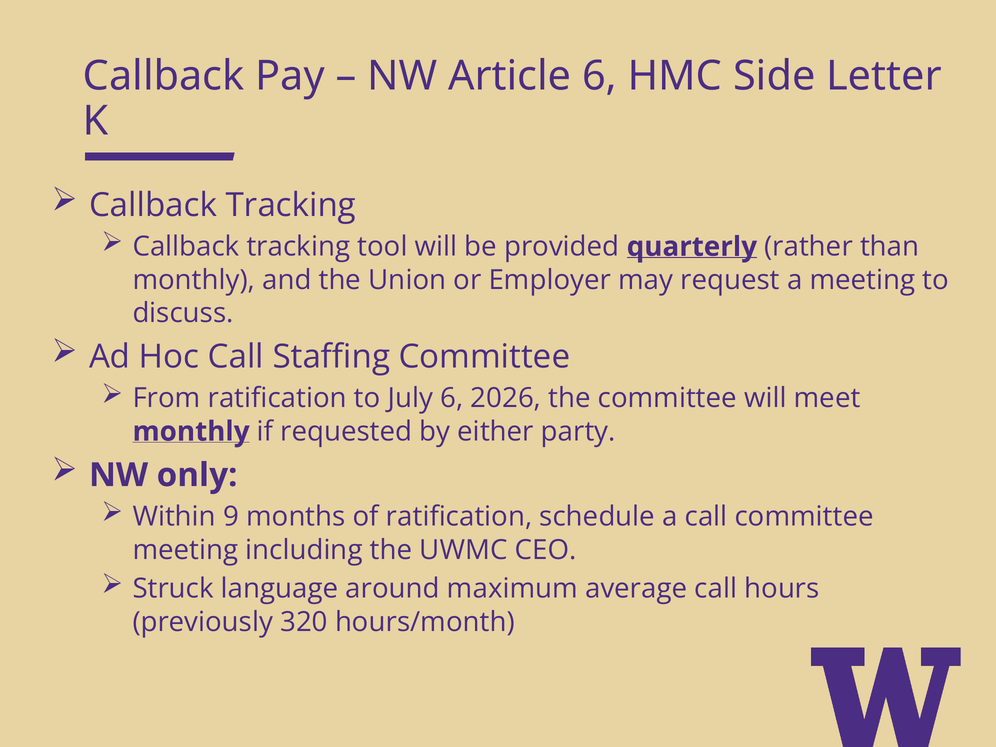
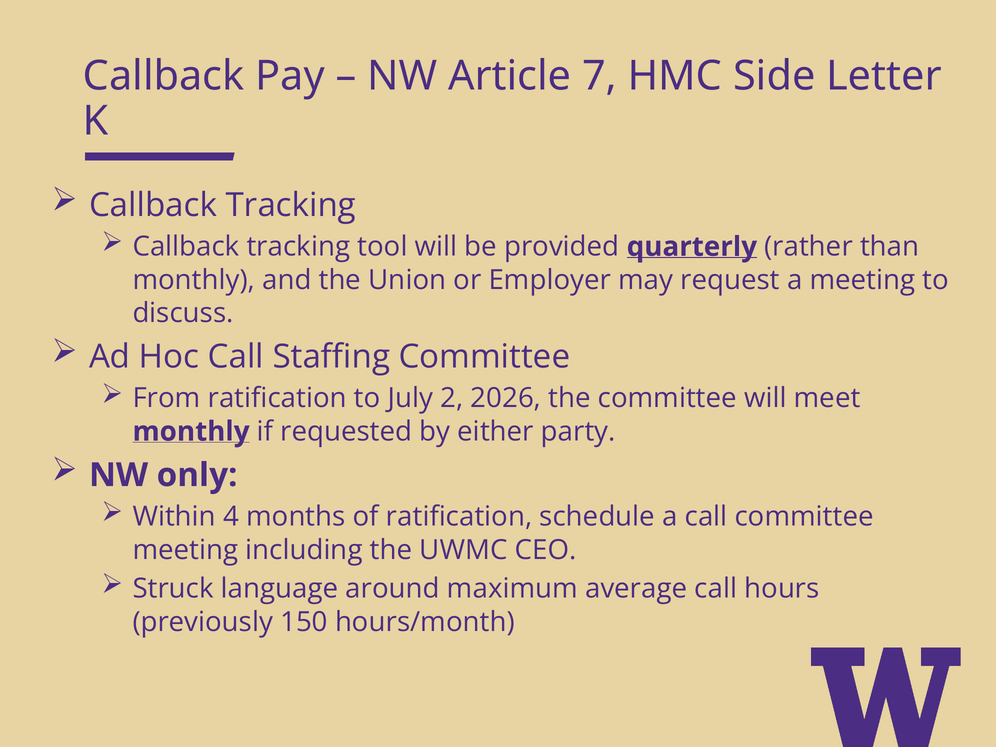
Article 6: 6 -> 7 (599, 76)
July 6: 6 -> 2 (452, 398)
9: 9 -> 4 (231, 517)
320: 320 -> 150 (304, 622)
